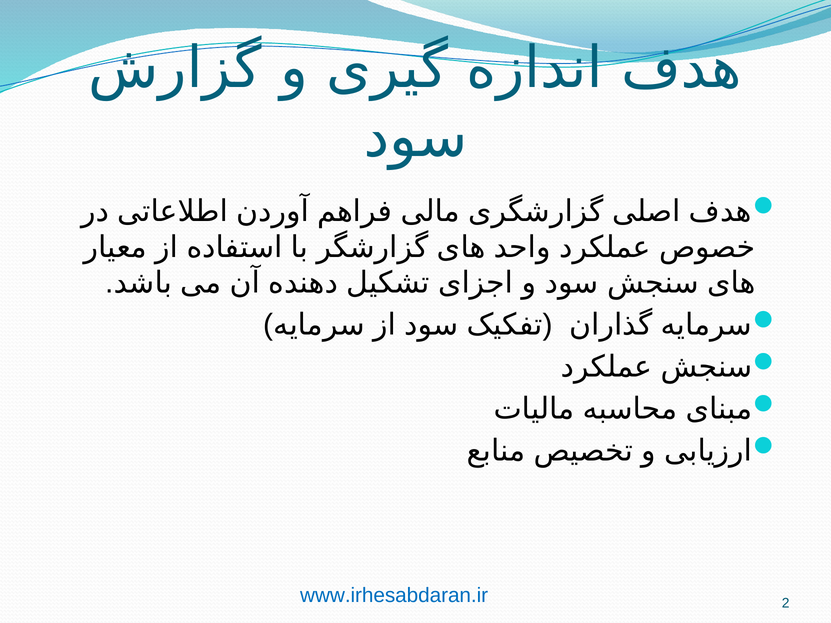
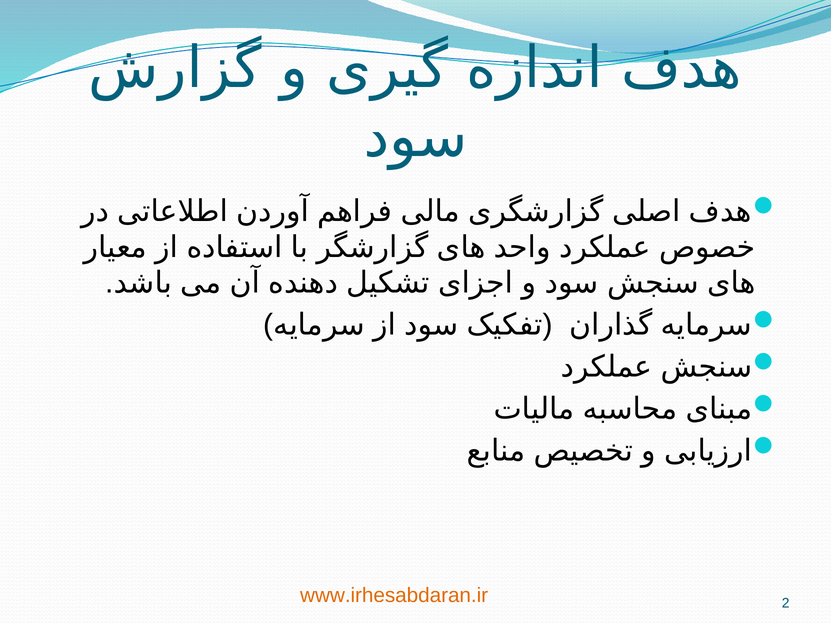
www.irhesabdaran.ir colour: blue -> orange (394, 596)
